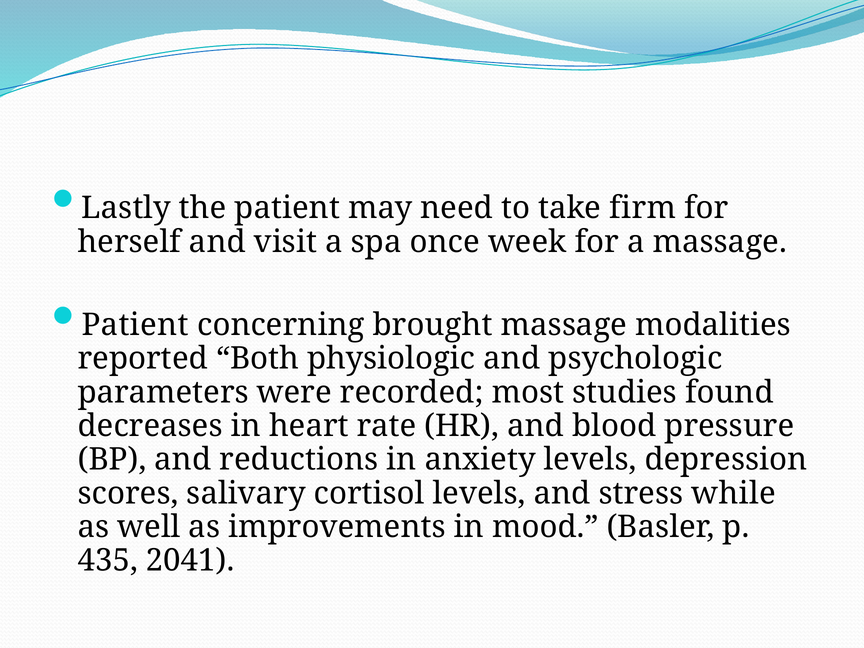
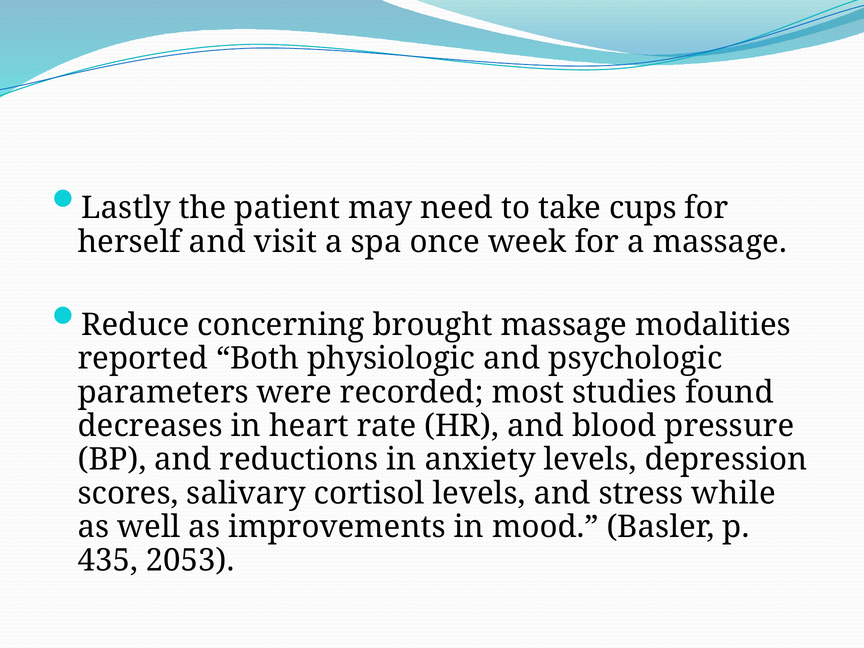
firm: firm -> cups (643, 208)
Patient: Patient -> Reduce (135, 325)
2041: 2041 -> 2053 (190, 561)
